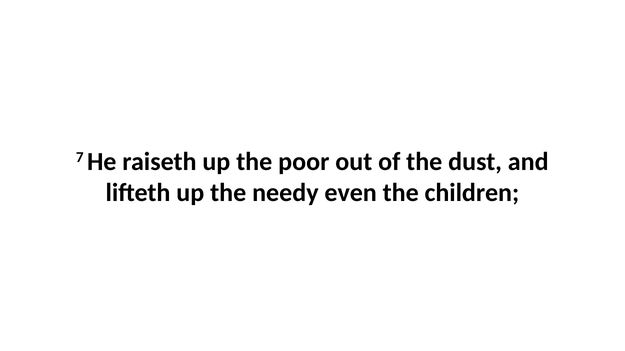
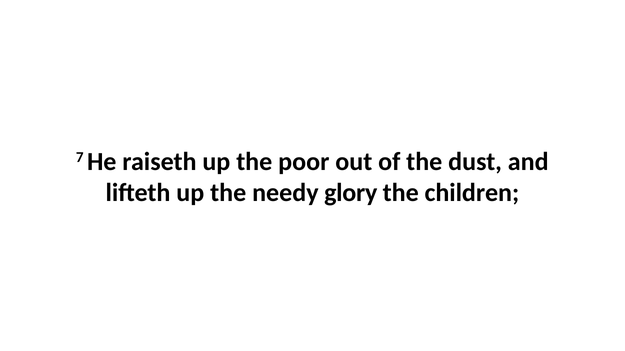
even: even -> glory (351, 193)
